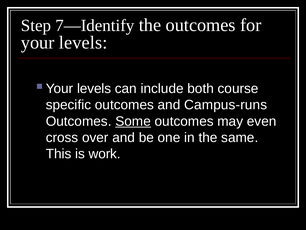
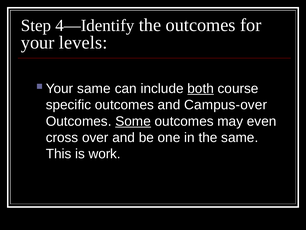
7—Identify: 7—Identify -> 4—Identify (95, 25)
levels: levels -> same (94, 88)
both underline: none -> present (201, 88)
Campus-runs: Campus-runs -> Campus-over (226, 105)
